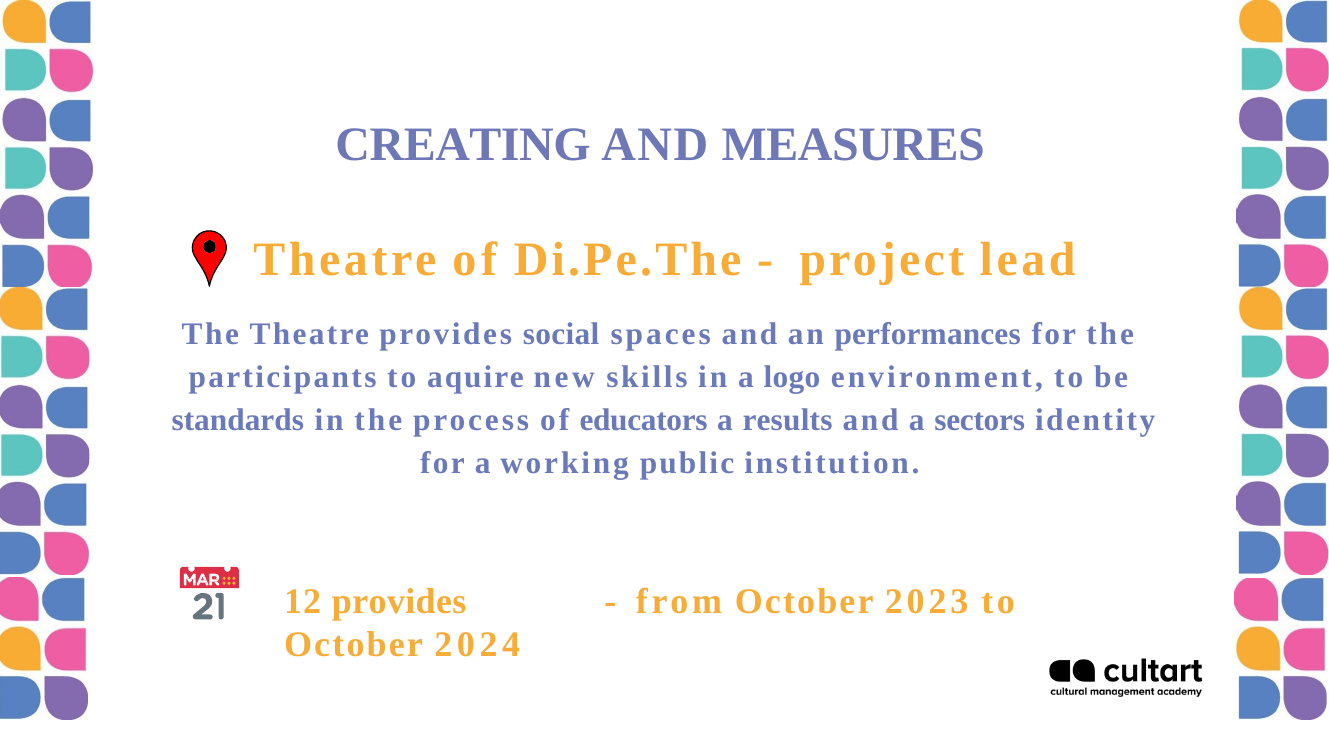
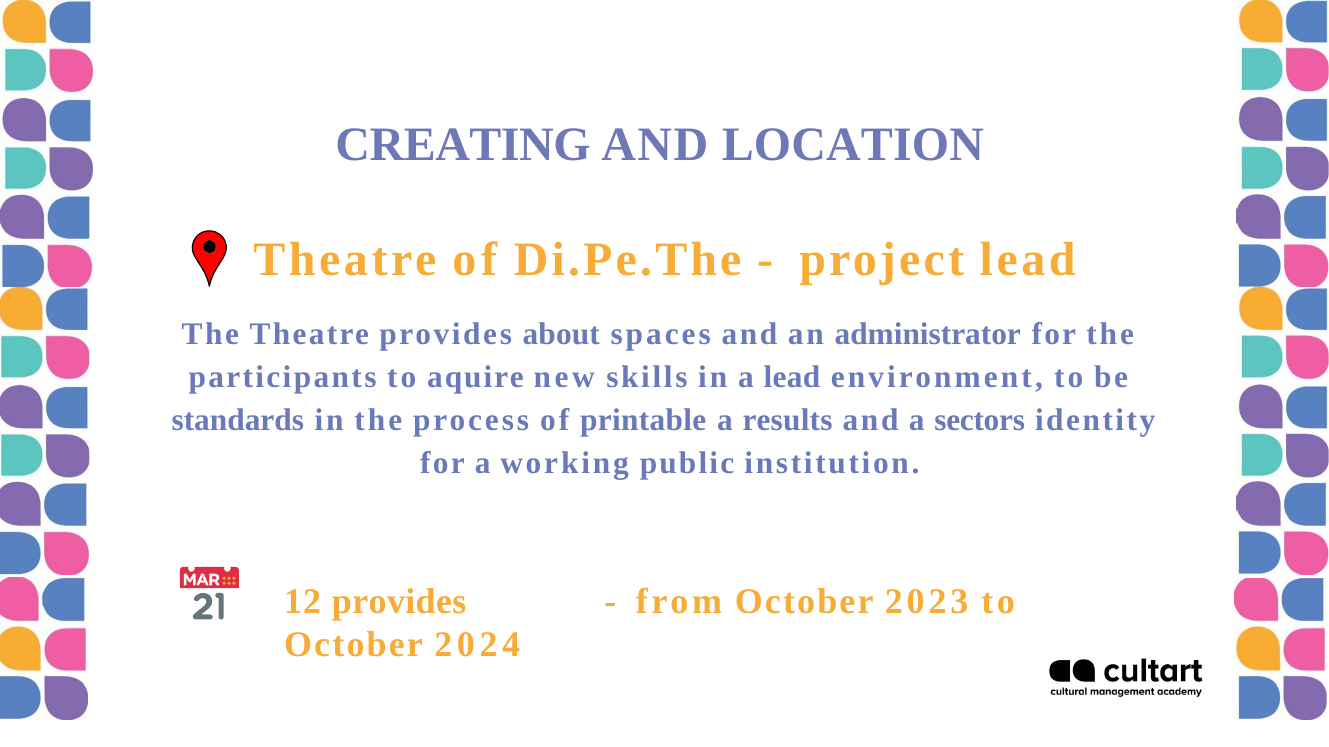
MEASURES: MEASURES -> LOCATION (853, 145)
social: social -> about (561, 334)
performances: performances -> administrator (928, 334)
a logo: logo -> lead (792, 377)
educators: educators -> printable (643, 421)
